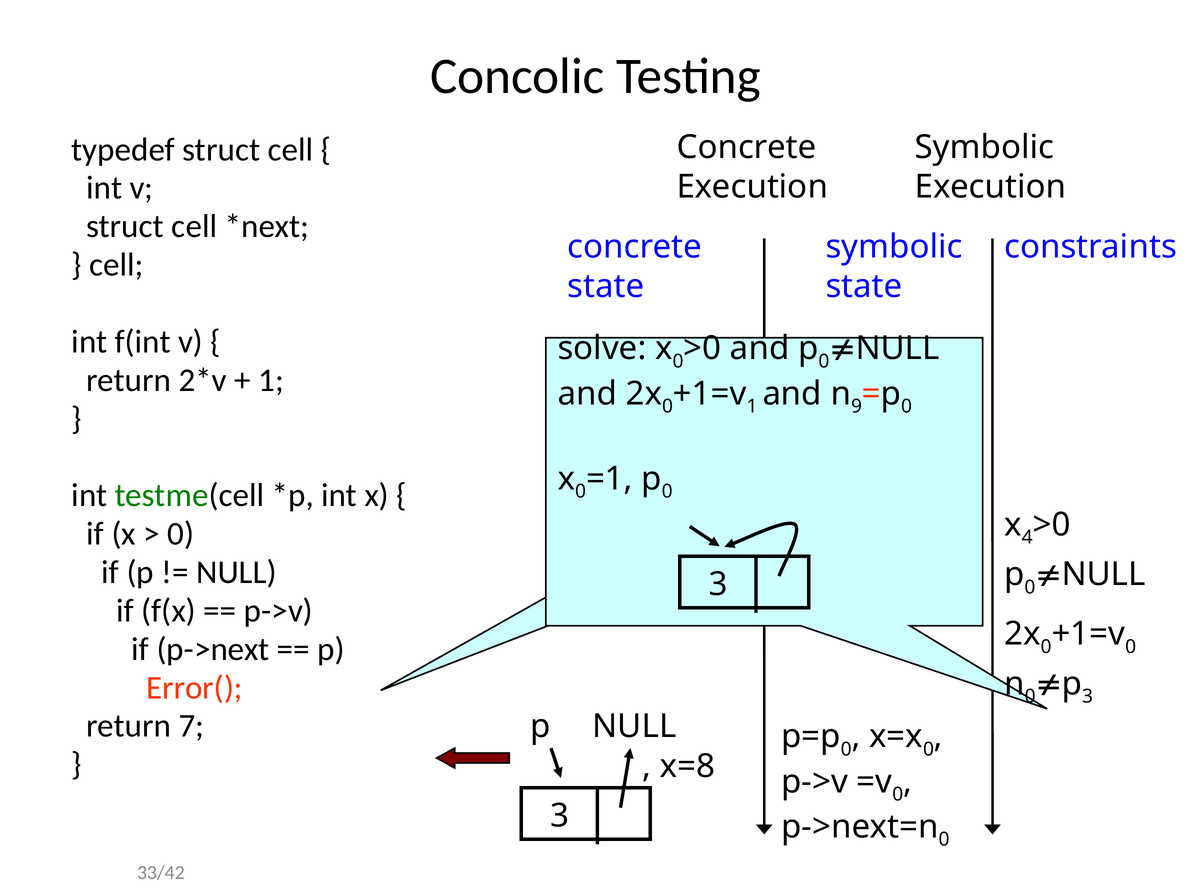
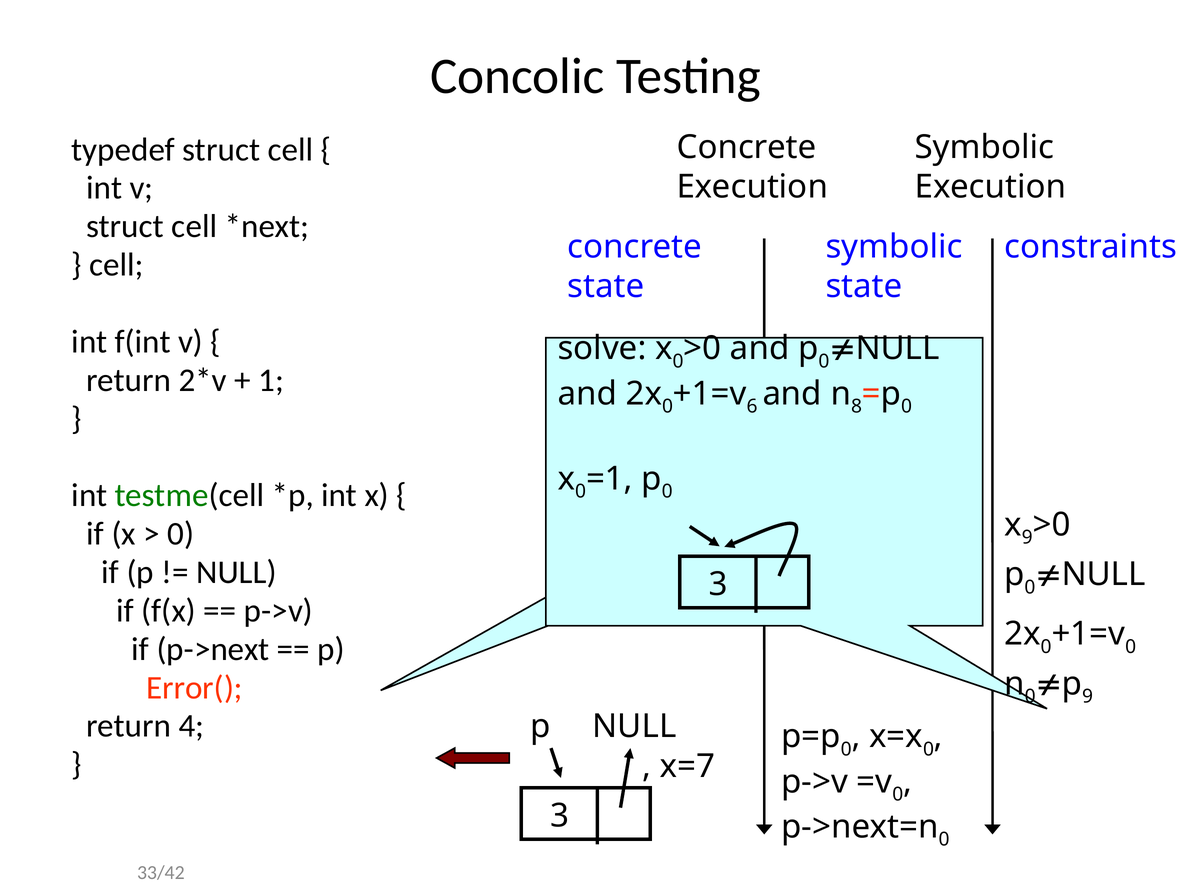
1: 1 -> 6 (752, 406)
9: 9 -> 8 (857, 406)
x 4: 4 -> 9 (1027, 537)
3: 3 -> 9 (1088, 696)
7: 7 -> 4 (191, 725)
x=8: x=8 -> x=7 (687, 766)
